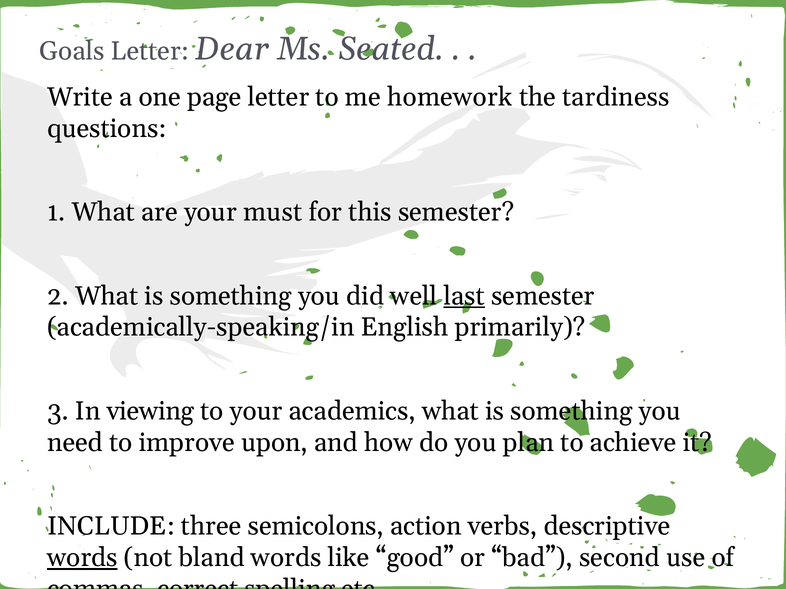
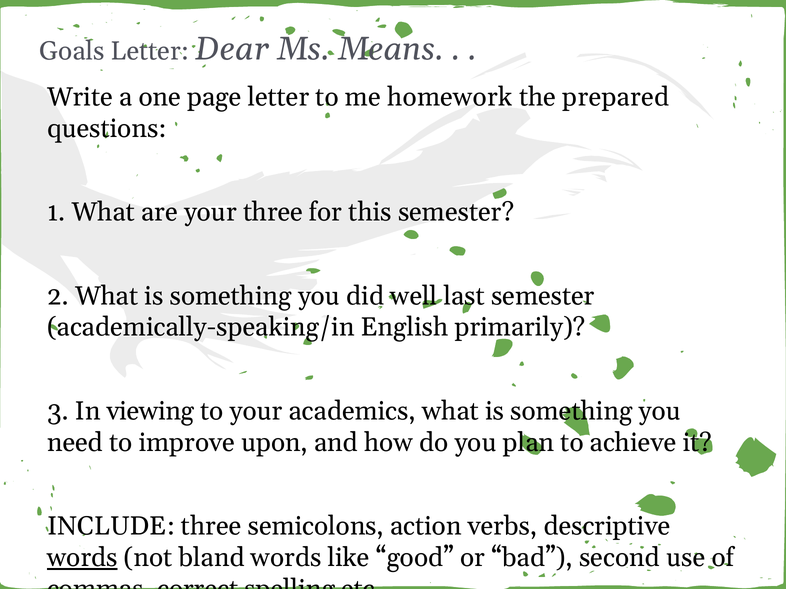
Seated: Seated -> Means (391, 49)
tardiness: tardiness -> prepared (616, 97)
your must: must -> three (273, 212)
last underline: present -> none (464, 296)
